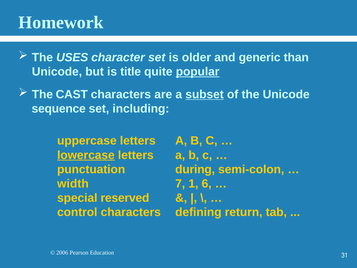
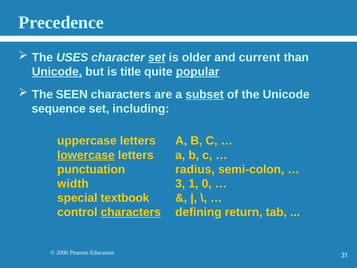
Homework: Homework -> Precedence (61, 22)
set underline: none -> present (157, 57)
generic: generic -> current (260, 57)
Unicode underline: none -> present (57, 72)
CAST: CAST -> SEEN (72, 94)
during: during -> radius (195, 169)
7: 7 -> 3 (180, 183)
6: 6 -> 0 (207, 183)
reserved: reserved -> textbook (125, 198)
characters underline: none -> present (131, 212)
